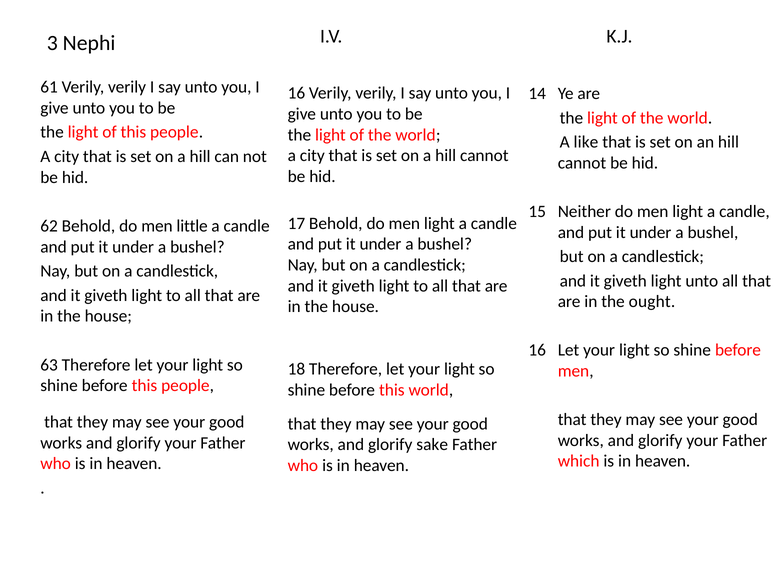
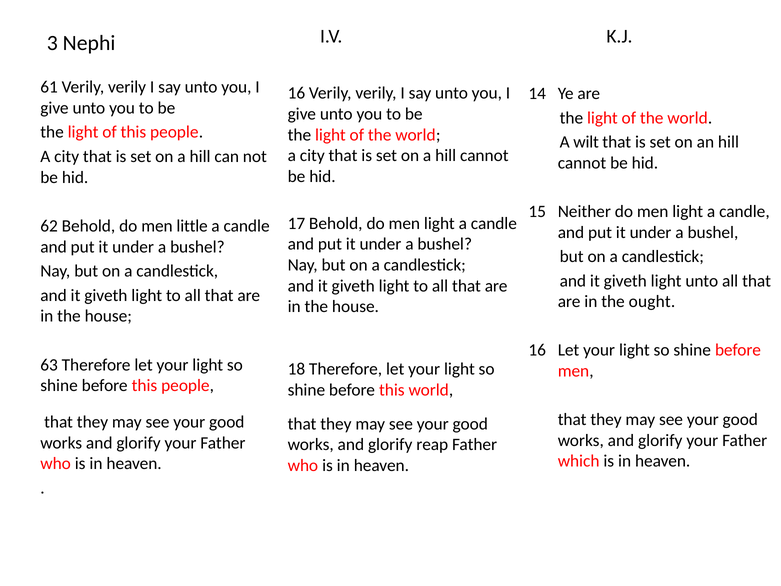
like: like -> wilt (586, 142)
sake: sake -> reap (432, 444)
